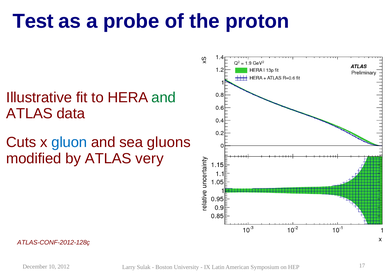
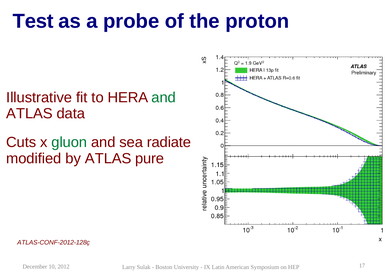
gluon colour: blue -> green (69, 143)
gluons: gluons -> radiate (169, 143)
very: very -> pure (150, 159)
